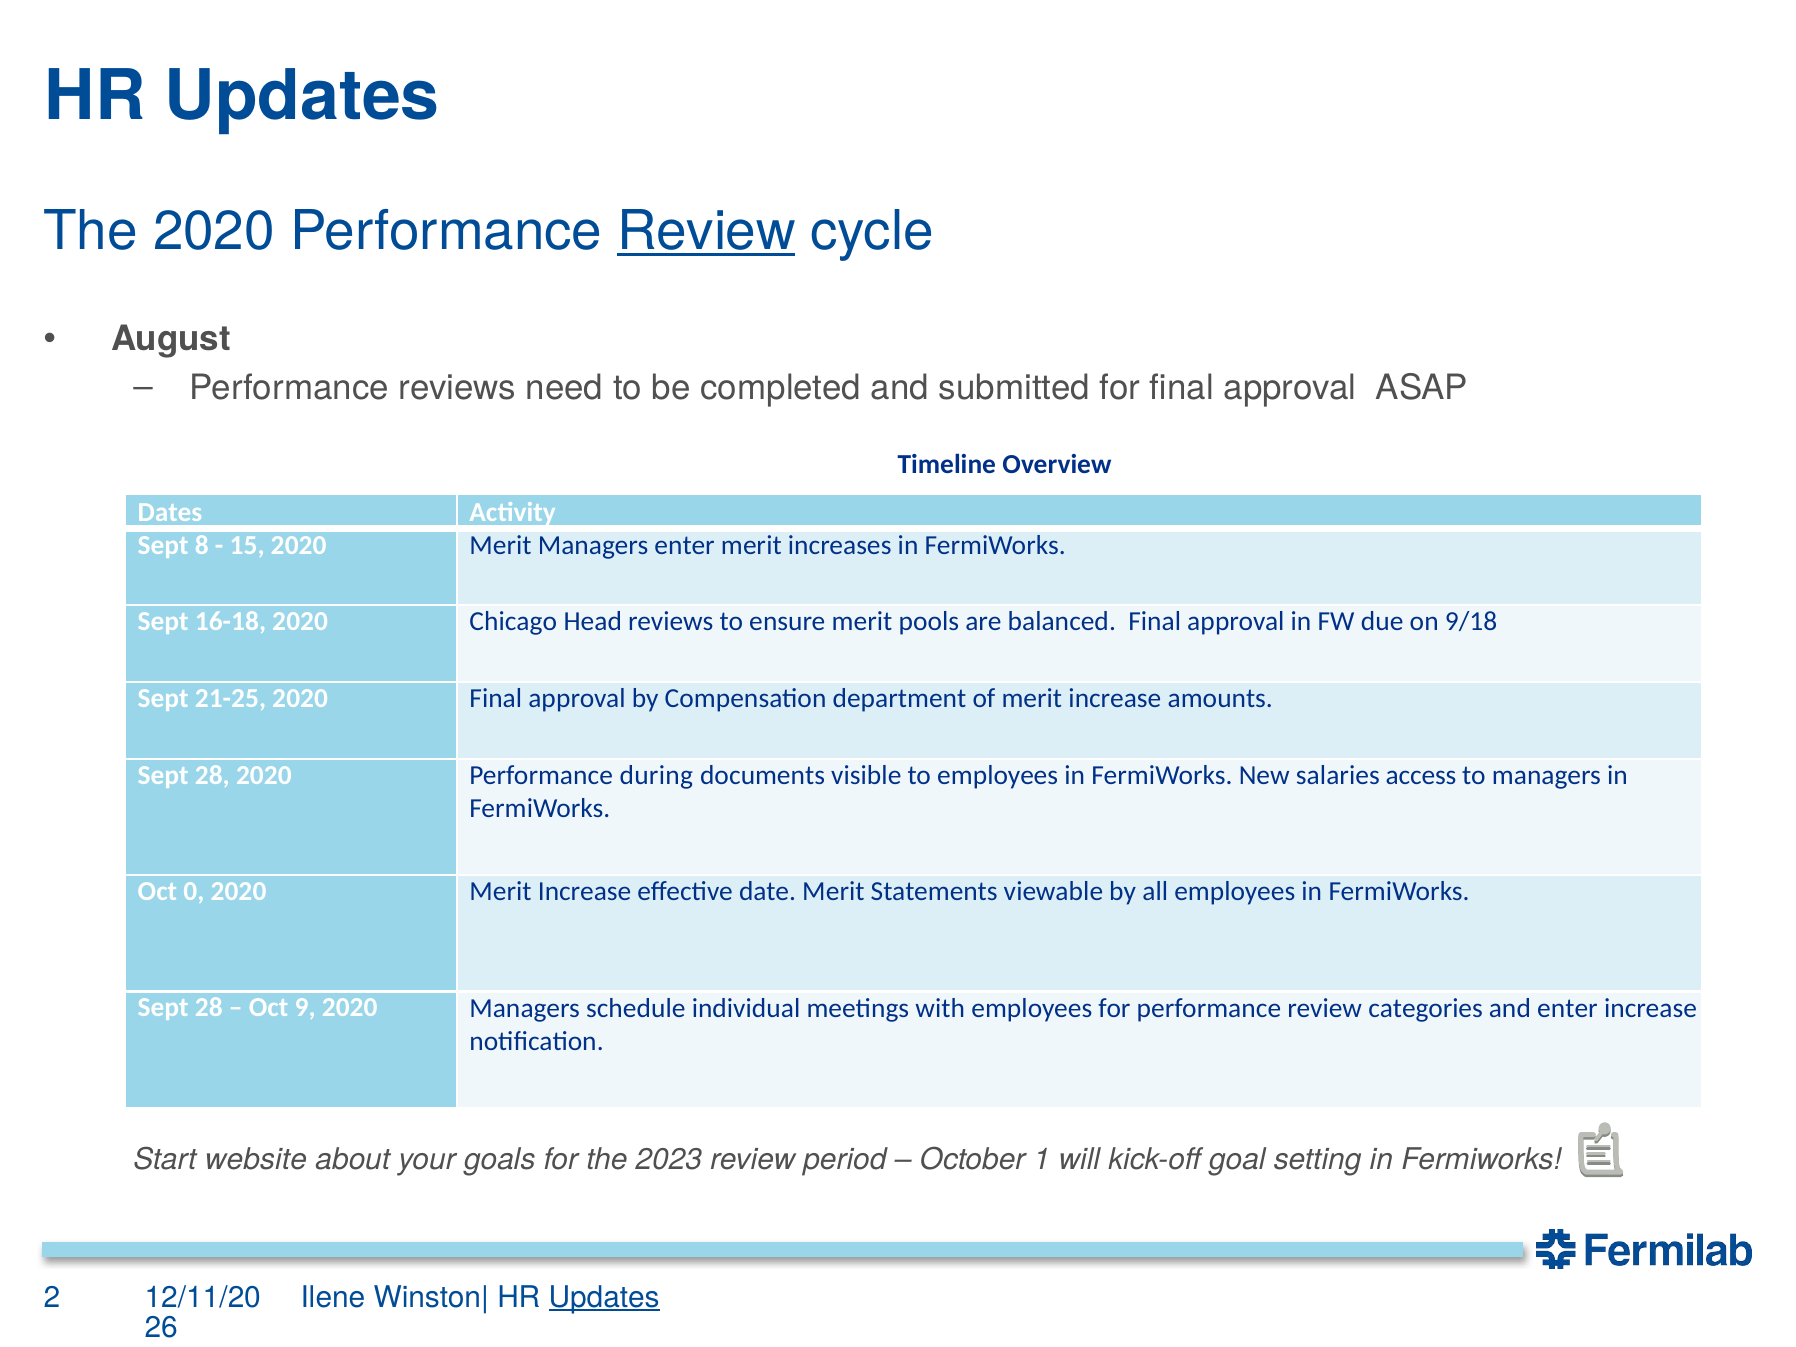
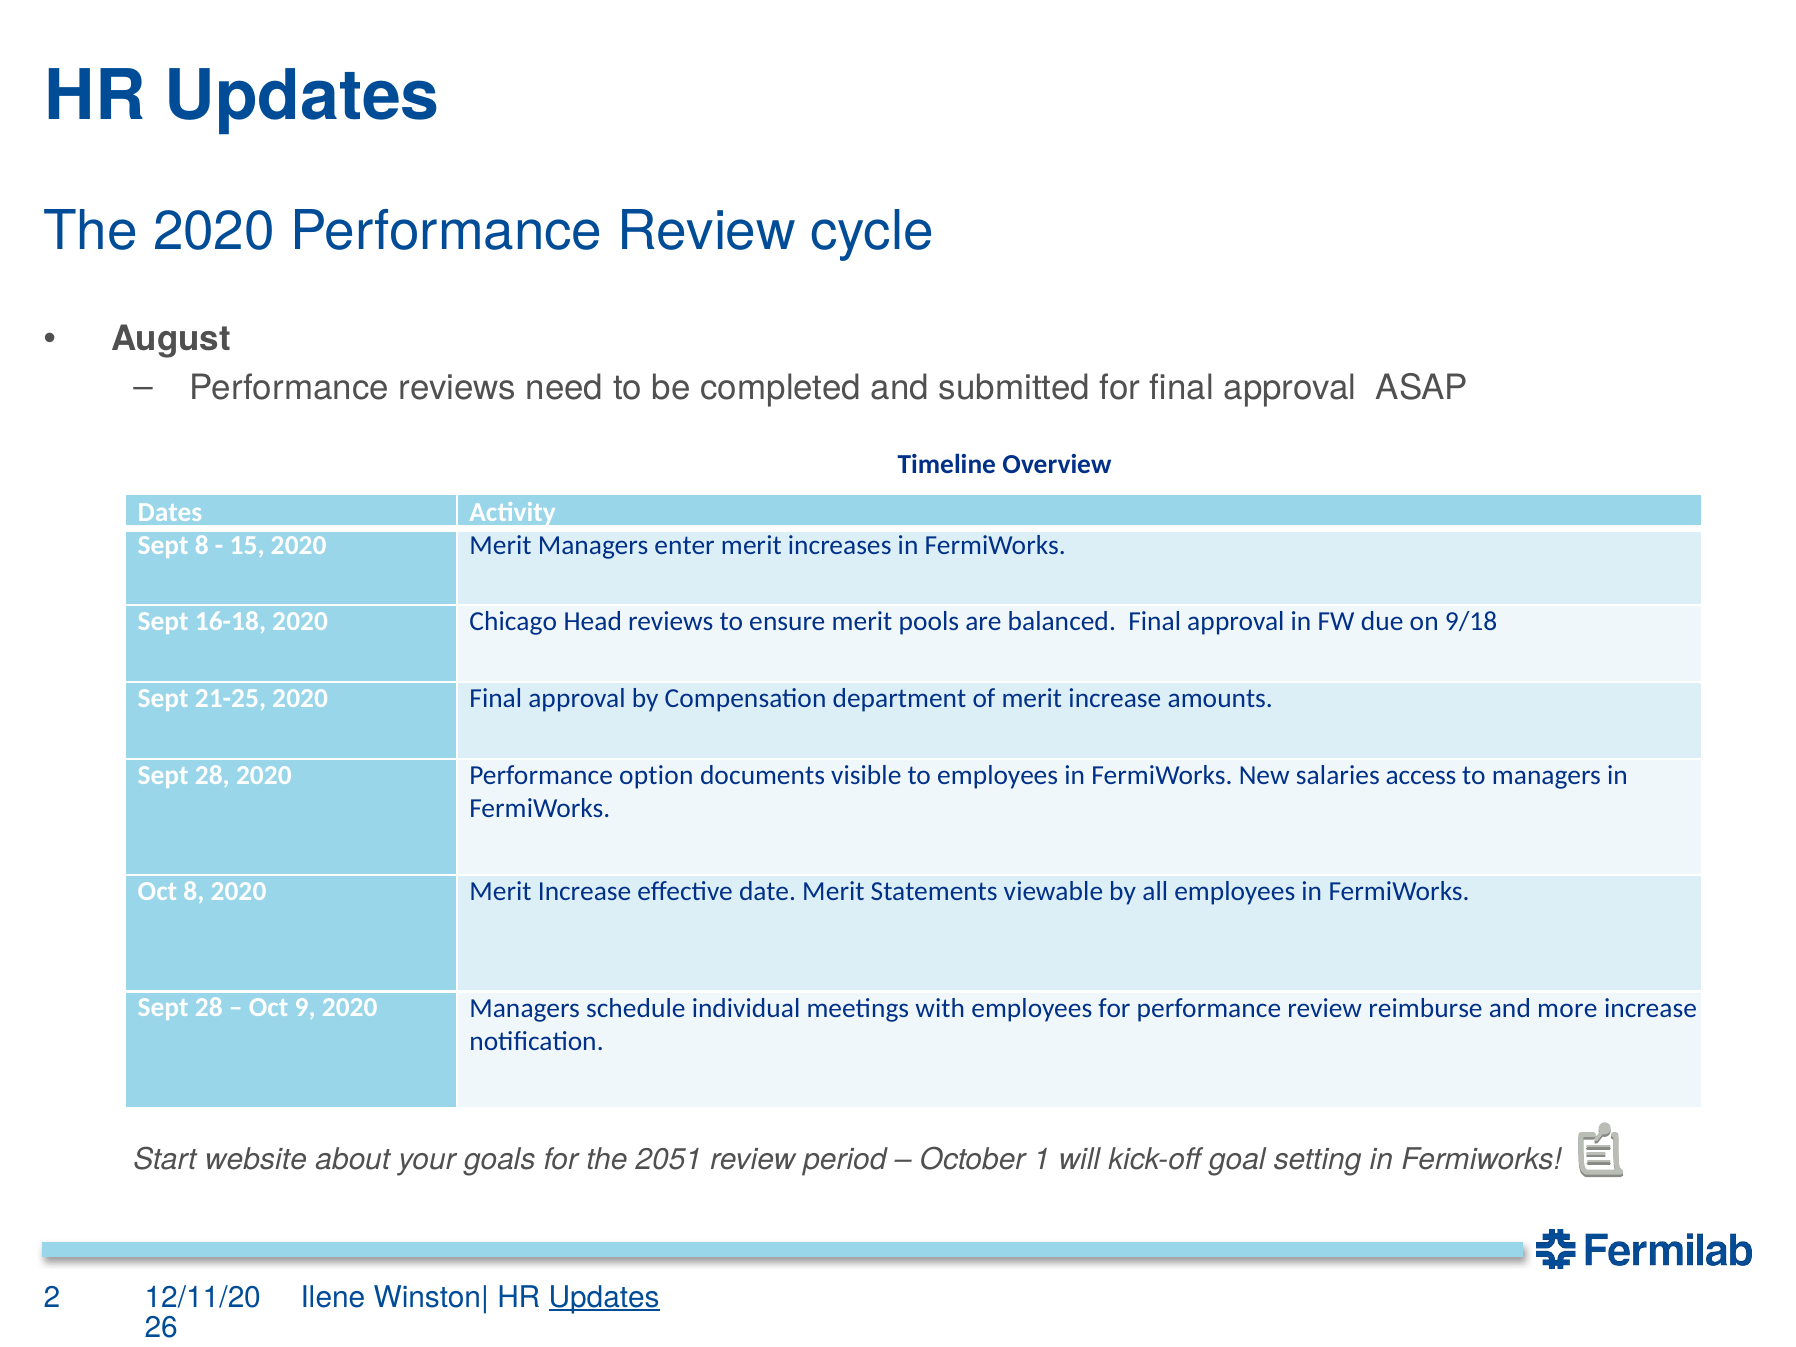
Review underline: present -> none (707, 231)
during: during -> option (656, 775)
Oct 0: 0 -> 8 (194, 891)
categories: categories -> reimburse (1426, 1008)
and enter: enter -> more (1567, 1008)
2023: 2023 -> 2051 (669, 1160)
